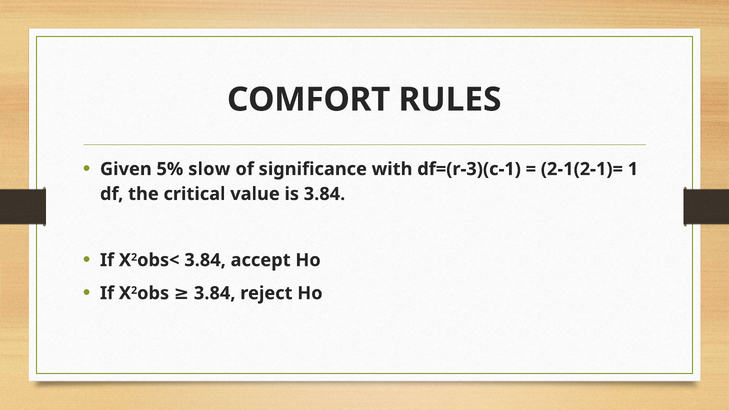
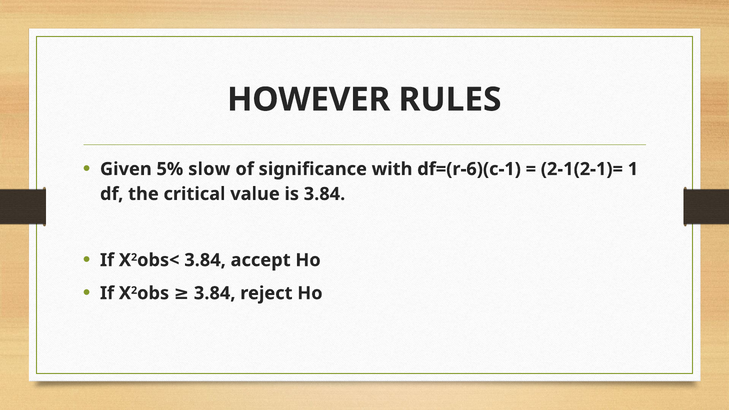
COMFORT: COMFORT -> HOWEVER (309, 100)
df=(r-3)(c-1: df=(r-3)(c-1 -> df=(r-6)(c-1 (469, 169)
